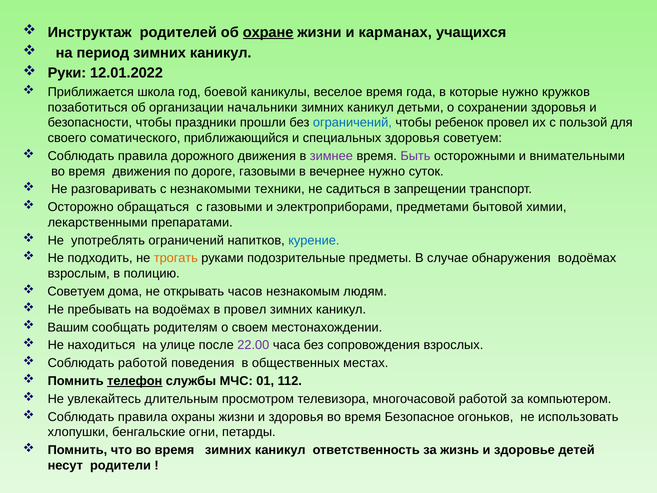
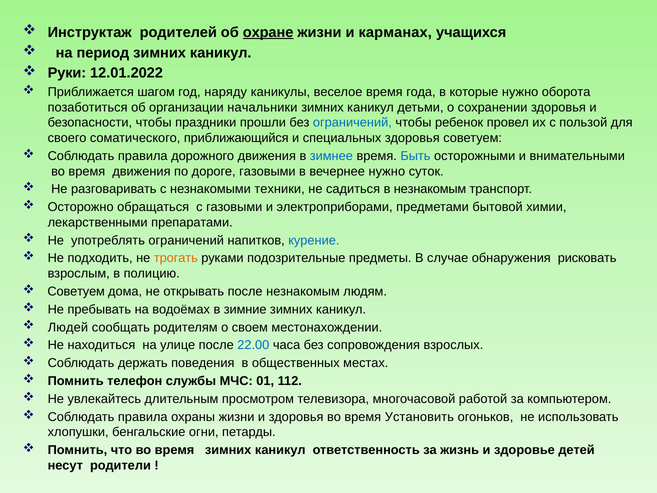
школа: школа -> шагом (156, 92)
боевой: боевой -> наряду (226, 92)
кружков: кружков -> оборота (566, 92)
зимнее colour: purple -> blue (331, 156)
Быть colour: purple -> blue (415, 156)
в запрещении: запрещении -> незнакомым (430, 189)
обнаружения водоёмах: водоёмах -> рисковать (587, 258)
открывать часов: часов -> после (245, 291)
в провел: провел -> зимние (245, 309)
Вашим: Вашим -> Людей (68, 327)
22.00 colour: purple -> blue (253, 345)
Соблюдать работой: работой -> держать (143, 363)
телефон underline: present -> none (135, 381)
Безопасное: Безопасное -> Установить (419, 417)
